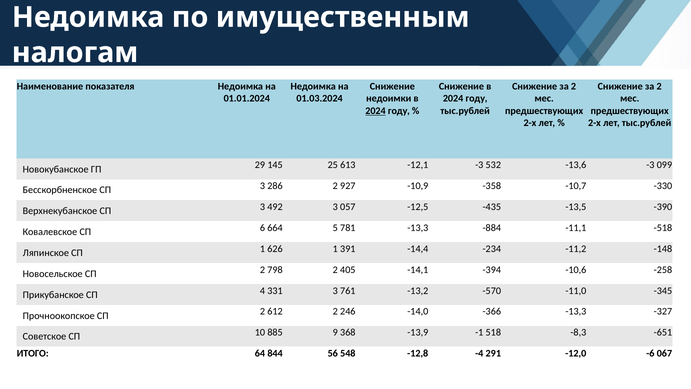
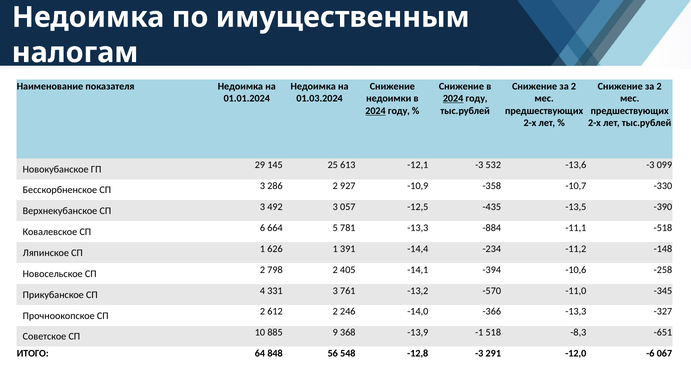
2024 underline: none -> present (453, 99)
844: 844 -> 848 (275, 353)
-12,8 -4: -4 -> -3 (479, 353)
